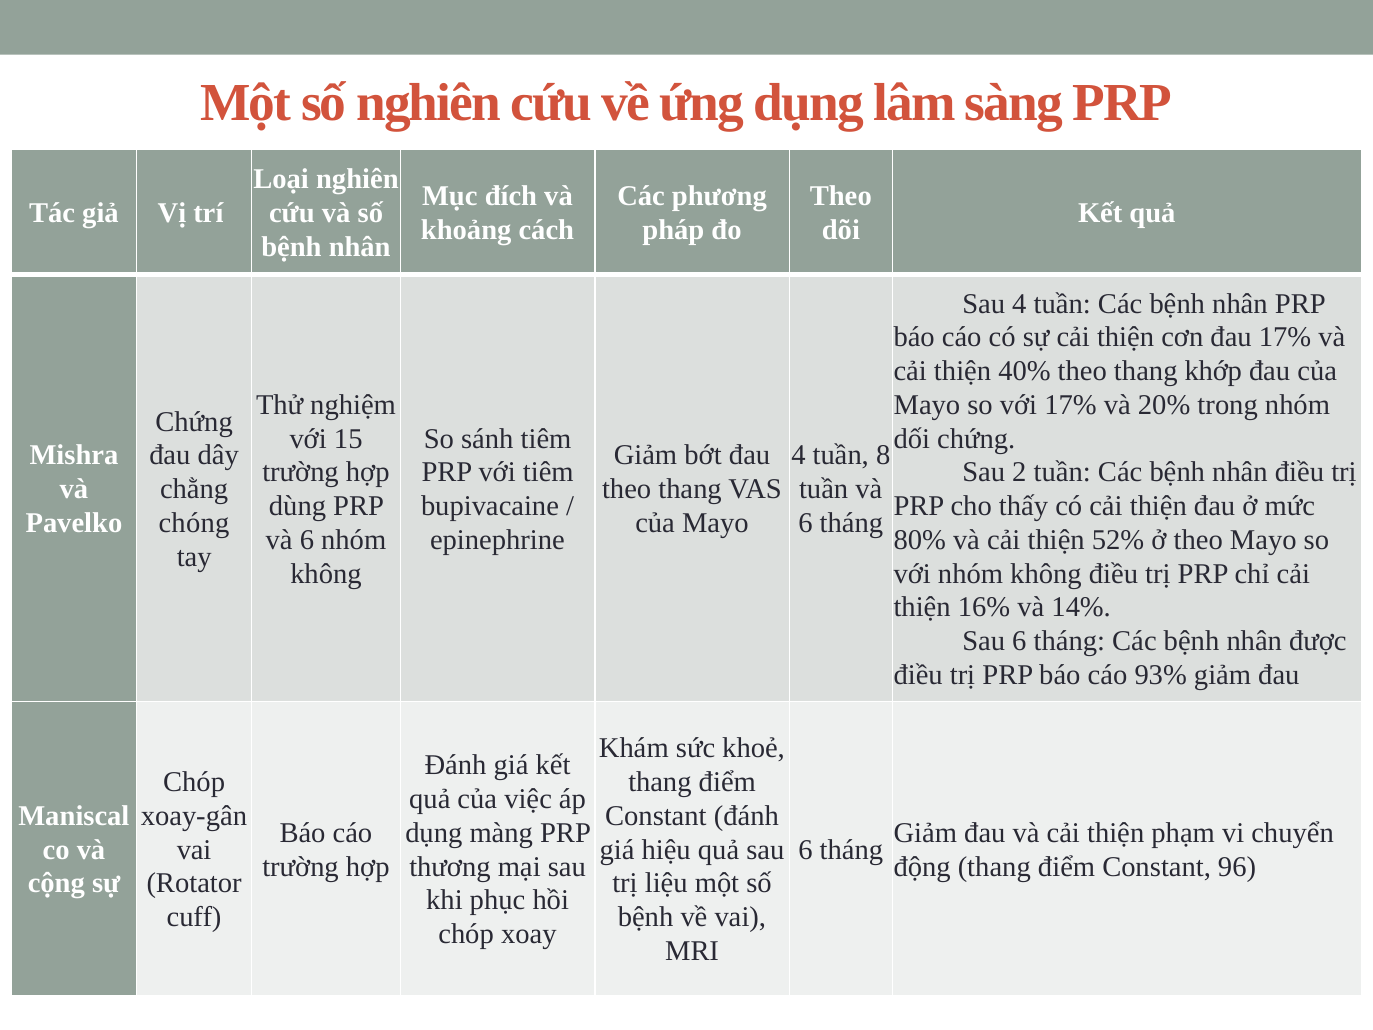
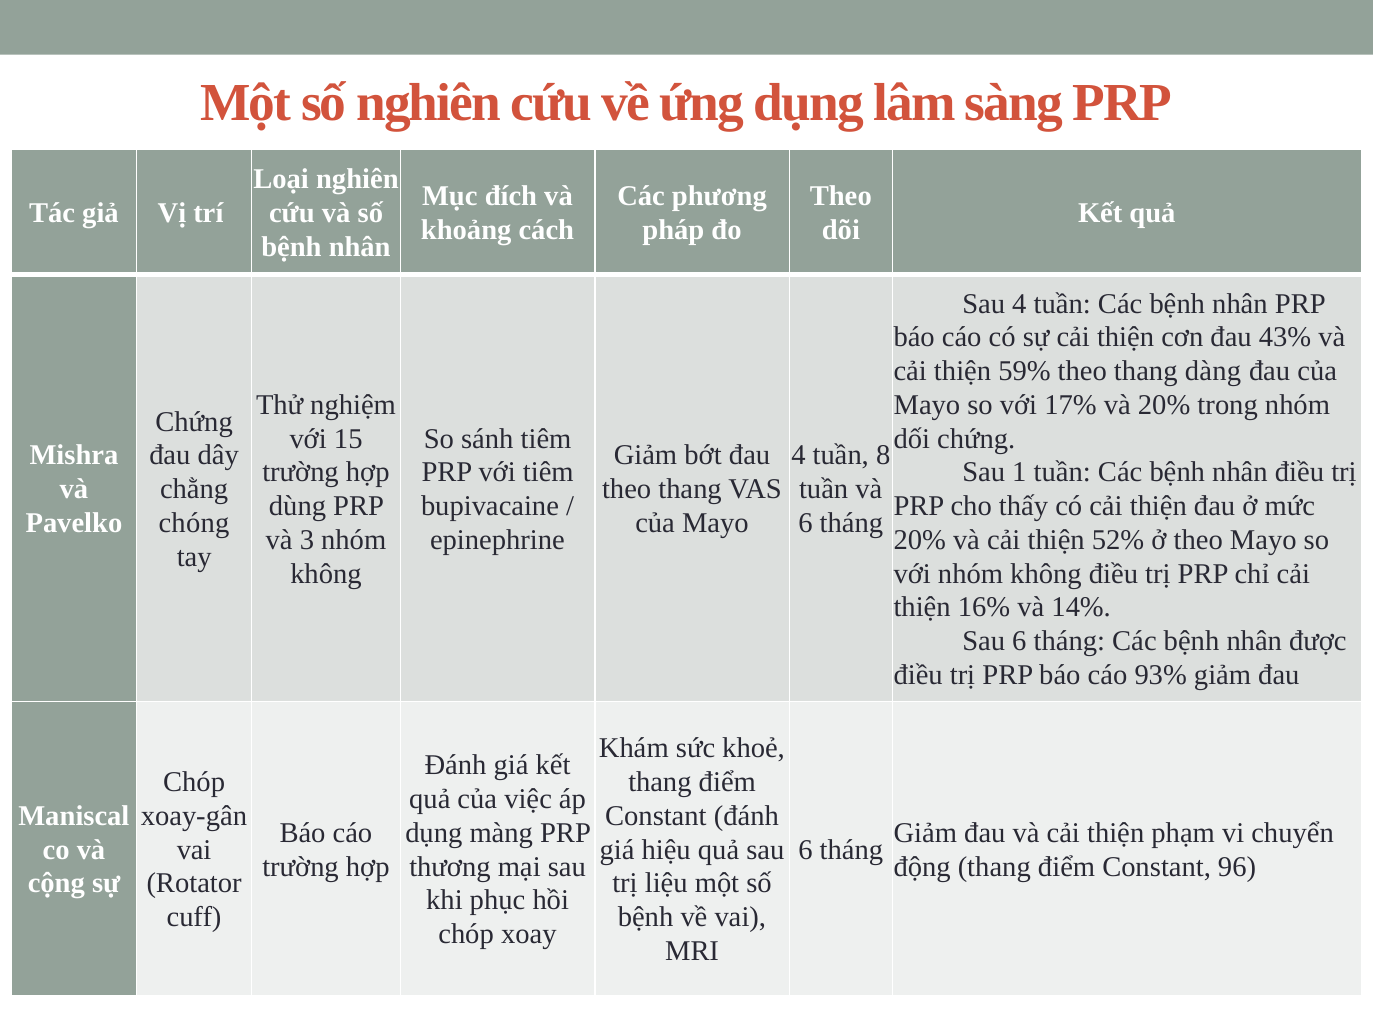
đau 17%: 17% -> 43% (1285, 337)
40%: 40% -> 59% (1024, 371)
khớp: khớp -> dàng (1213, 371)
2: 2 -> 1 (1019, 472)
6: 6 -> 3 (307, 540)
80%: 80% -> 20% (920, 540)
